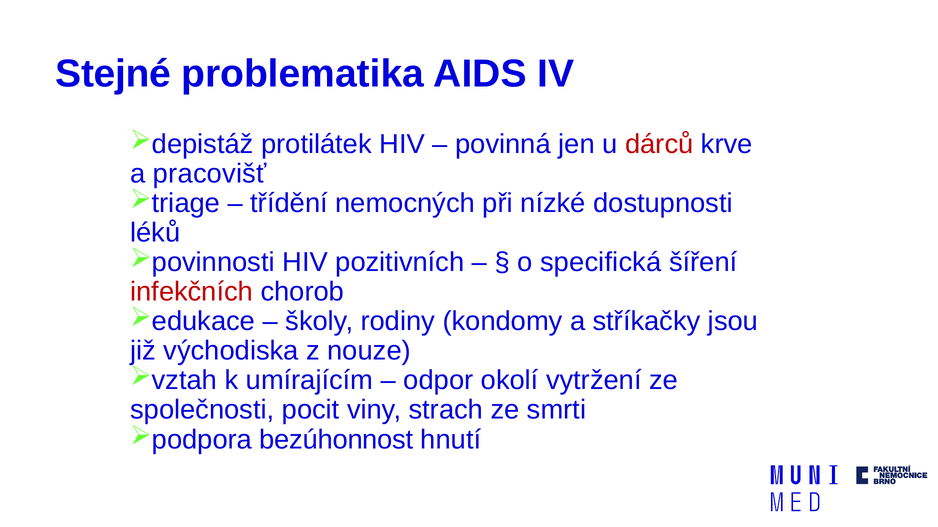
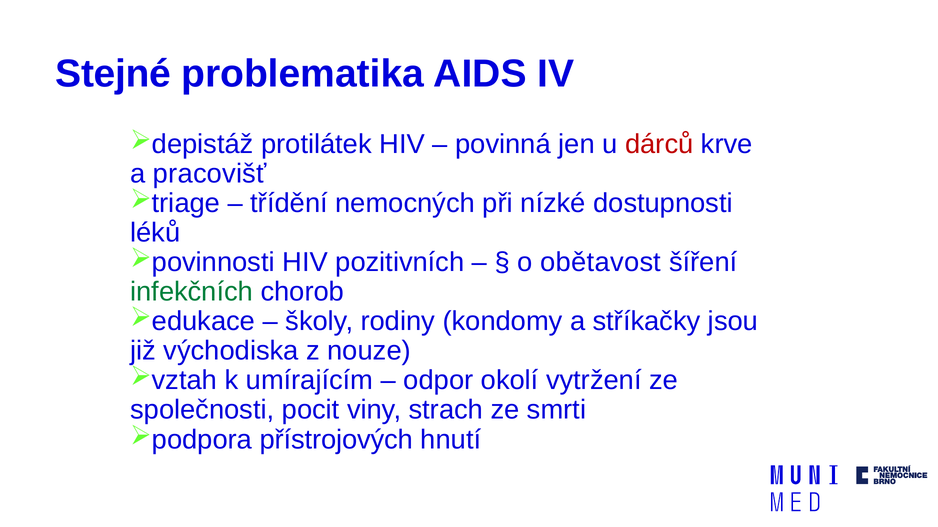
specifická: specifická -> obětavost (601, 263)
infekčních colour: red -> green (192, 292)
bezúhonnost: bezúhonnost -> přístrojových (336, 440)
